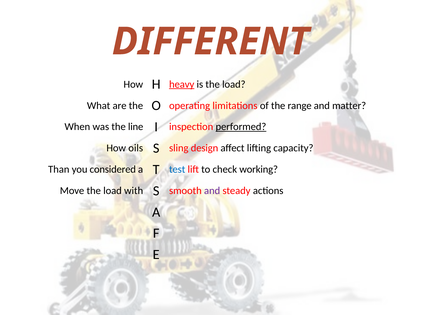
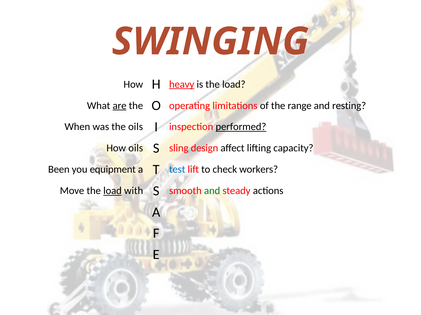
DIFFERENT: DIFFERENT -> SWINGING (210, 42)
are underline: none -> present (120, 106)
matter: matter -> resting (349, 106)
the line: line -> oils (136, 127)
Than: Than -> Been (59, 170)
considered: considered -> equipment (113, 170)
working: working -> workers (259, 170)
load underline: none -> present (113, 191)
and colour: purple -> green (212, 191)
